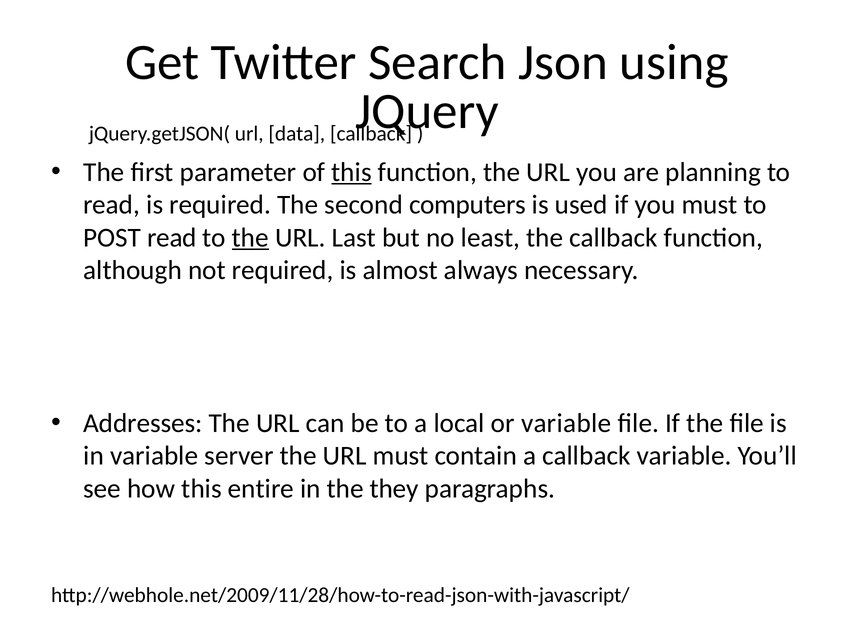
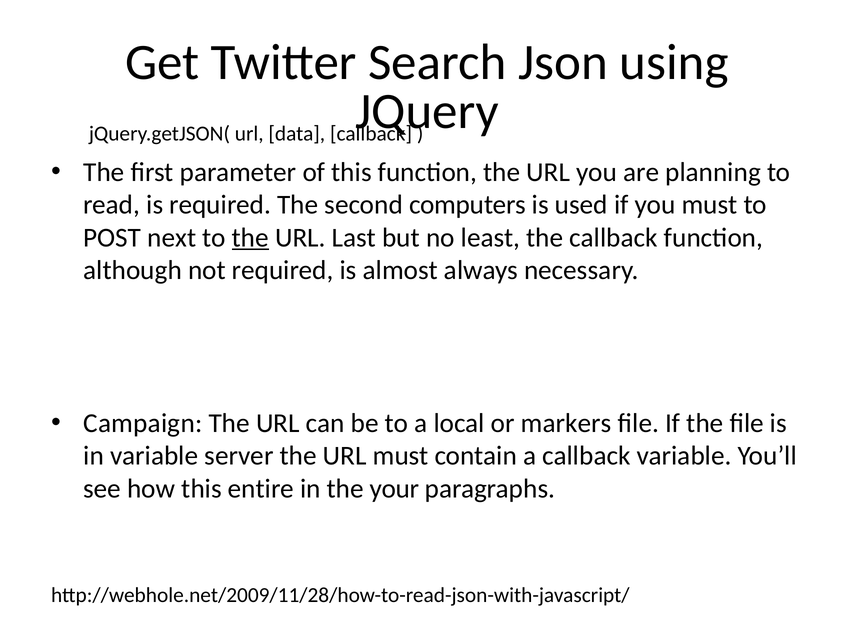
this underline: present -> none (352, 172)
POST read: read -> next (172, 237)
Addresses: Addresses -> Campaign (143, 423)
or variable: variable -> markers (566, 423)
they: they -> your (394, 488)
